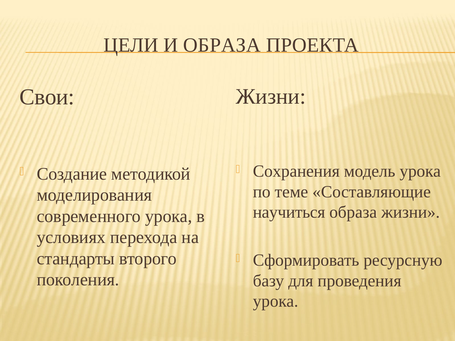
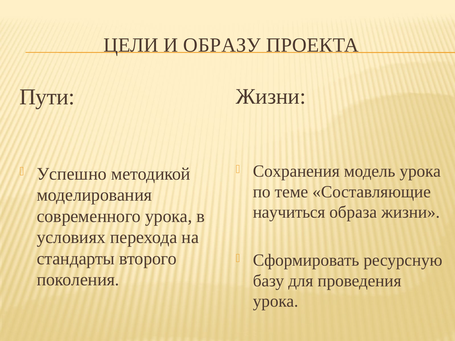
И ОБРАЗА: ОБРАЗА -> ОБРАЗУ (222, 45)
Свои: Свои -> Пути (47, 97)
Создание: Создание -> Успешно (72, 174)
